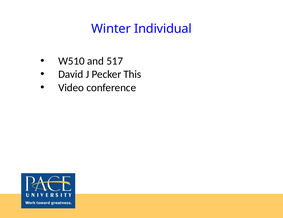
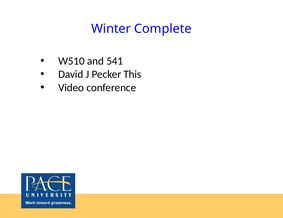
Individual: Individual -> Complete (163, 29)
517: 517 -> 541 (115, 61)
